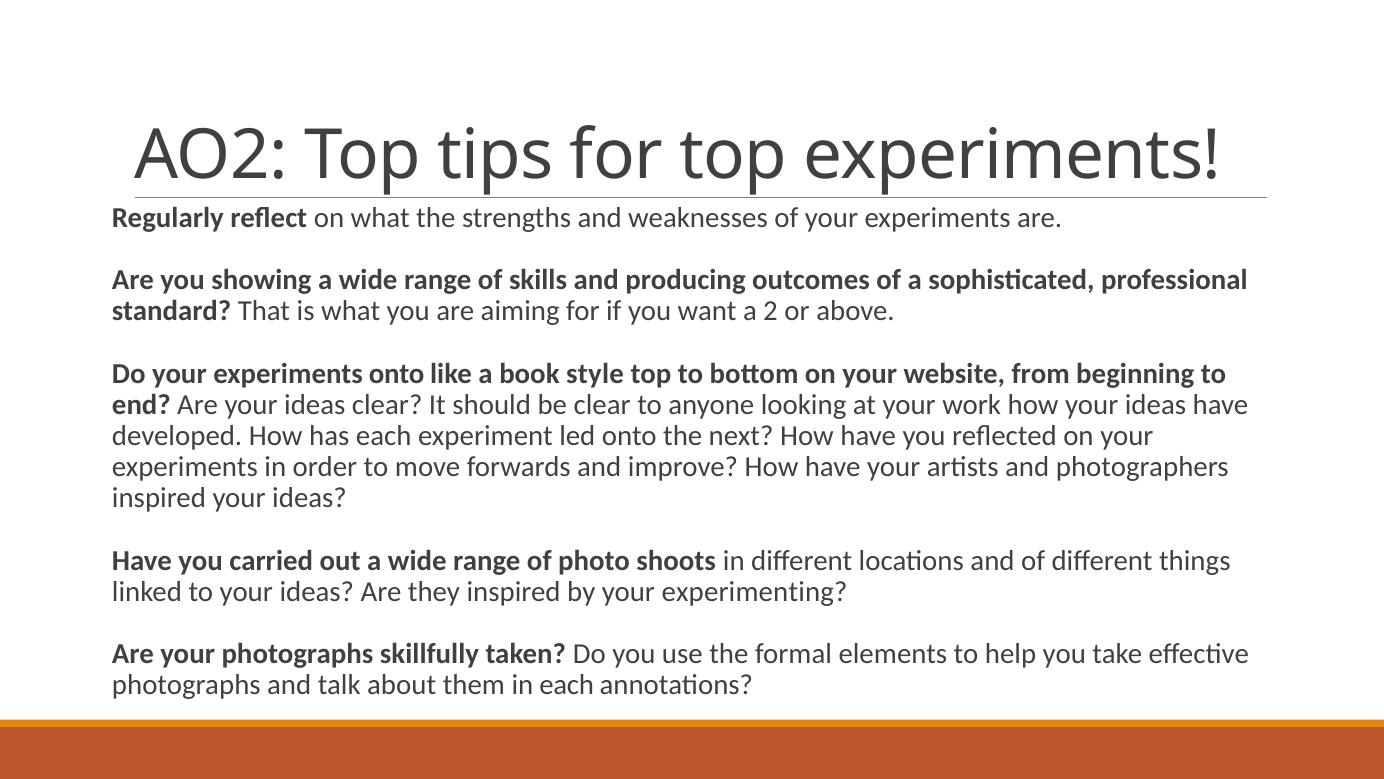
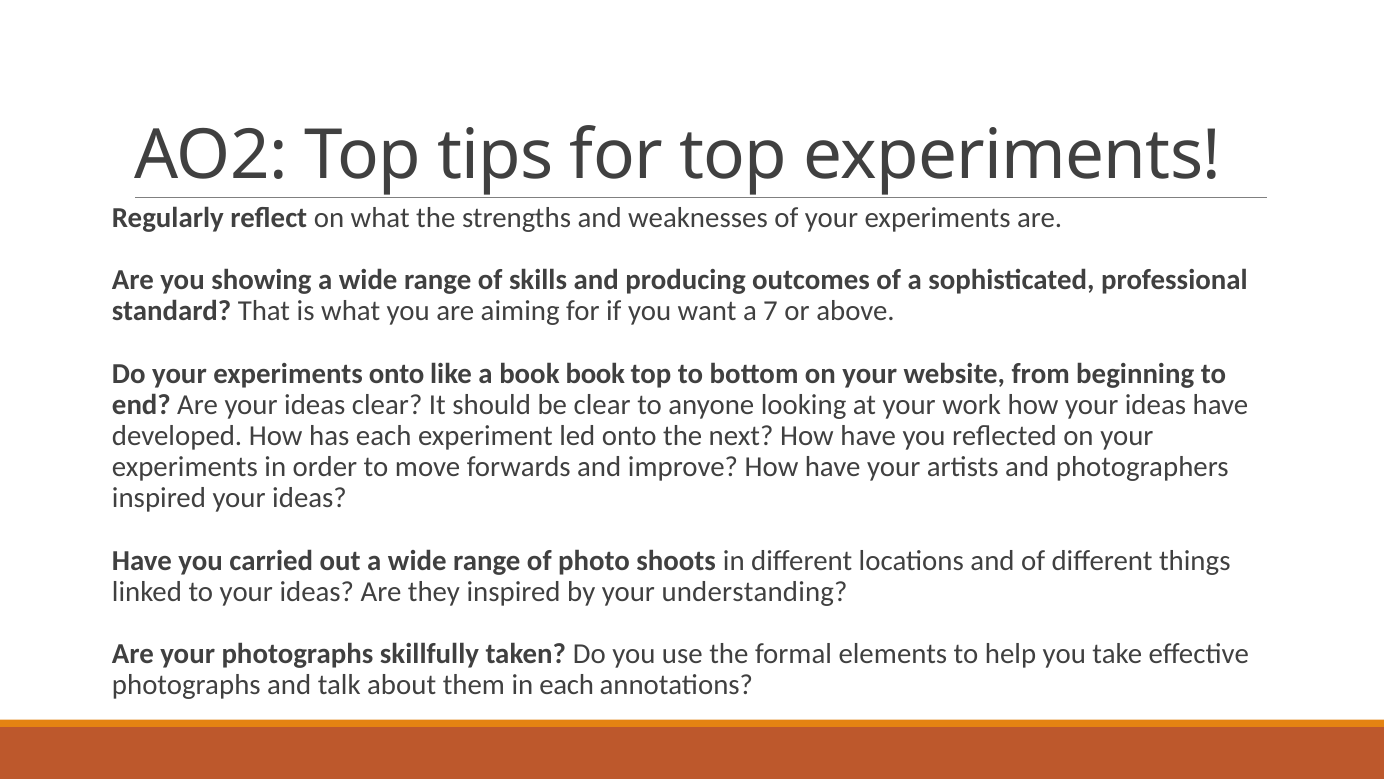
2: 2 -> 7 (771, 311)
book style: style -> book (595, 374)
experimenting: experimenting -> understanding (755, 591)
